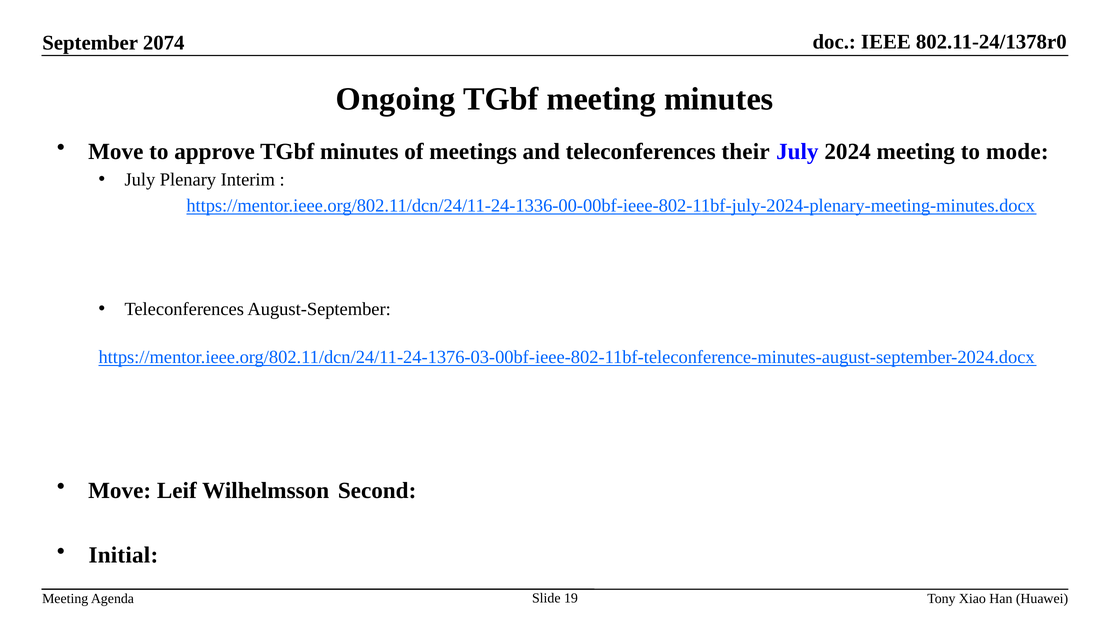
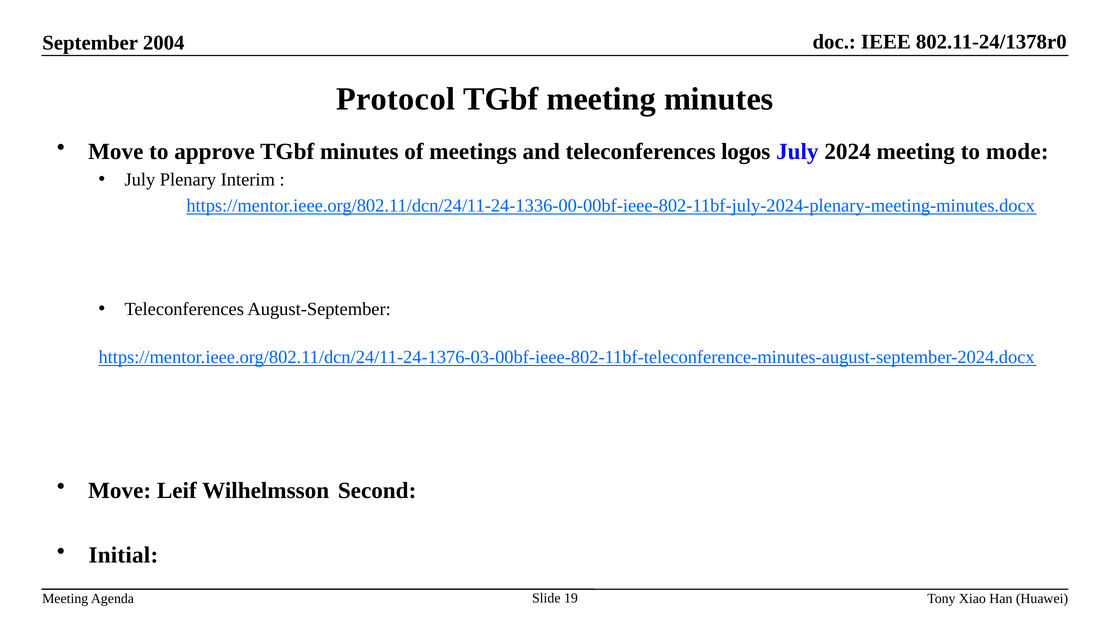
2074: 2074 -> 2004 (164, 43)
Ongoing: Ongoing -> Protocol (396, 99)
their: their -> logos (746, 151)
